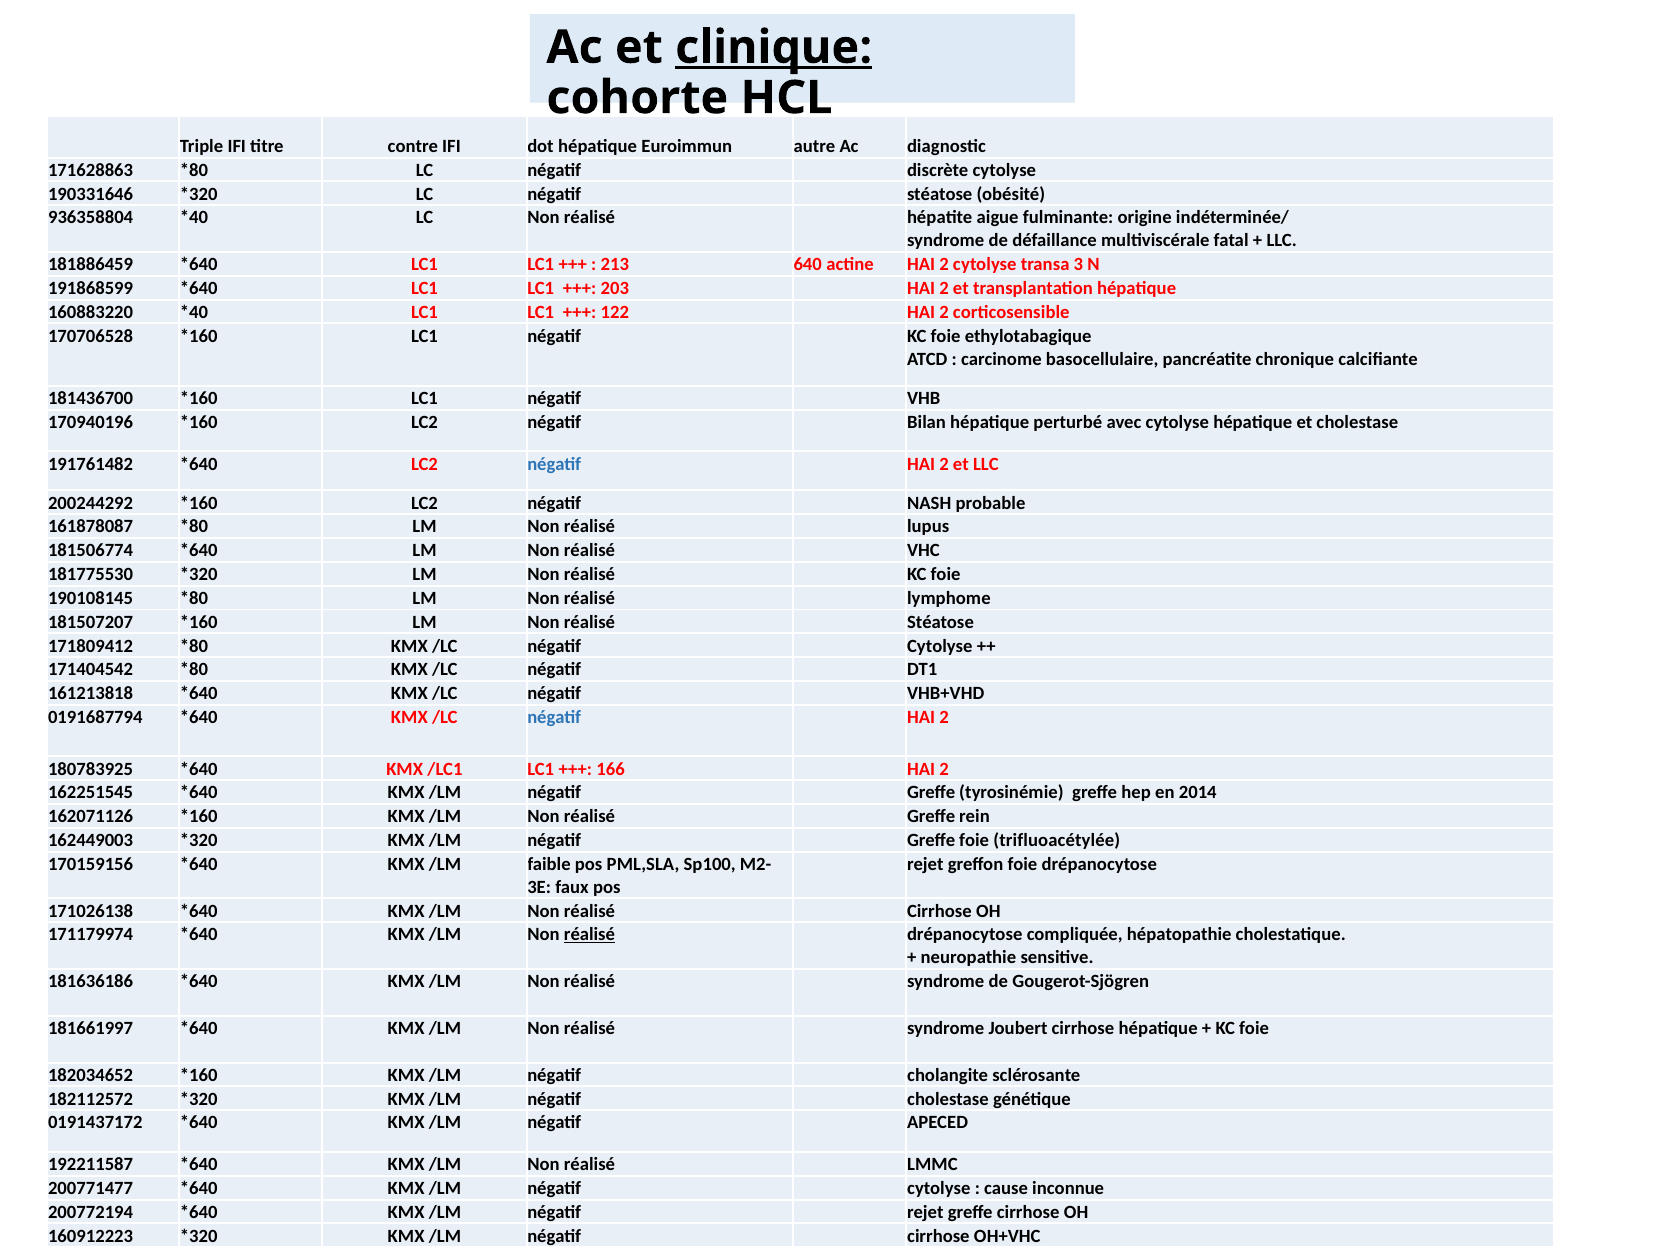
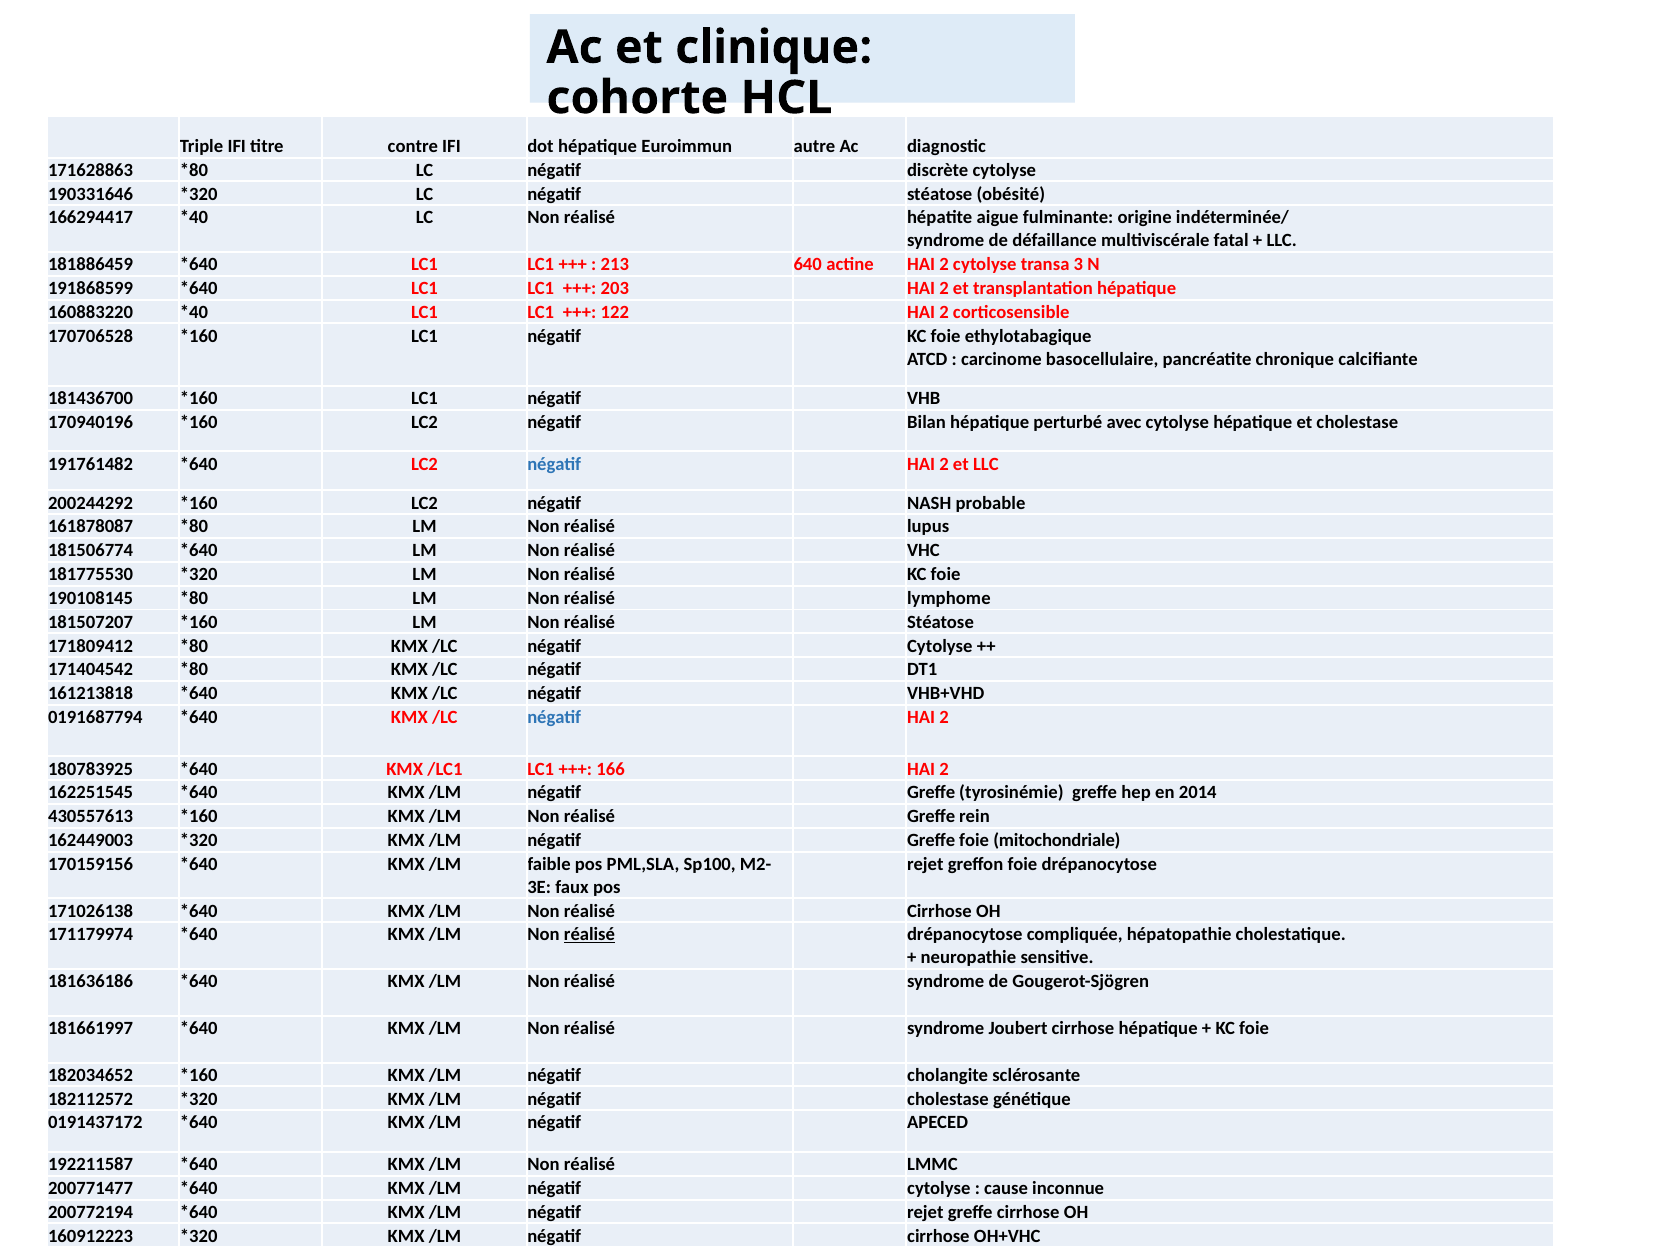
clinique underline: present -> none (774, 47)
936358804: 936358804 -> 166294417 (91, 218)
162071126: 162071126 -> 430557613 (91, 817)
trifluoacétylée: trifluoacétylée -> mitochondriale (1057, 840)
